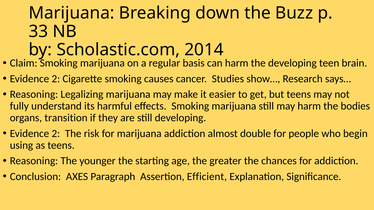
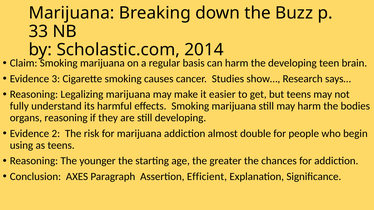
2: 2 -> 3 (56, 79)
organs transition: transition -> reasoning (66, 118)
